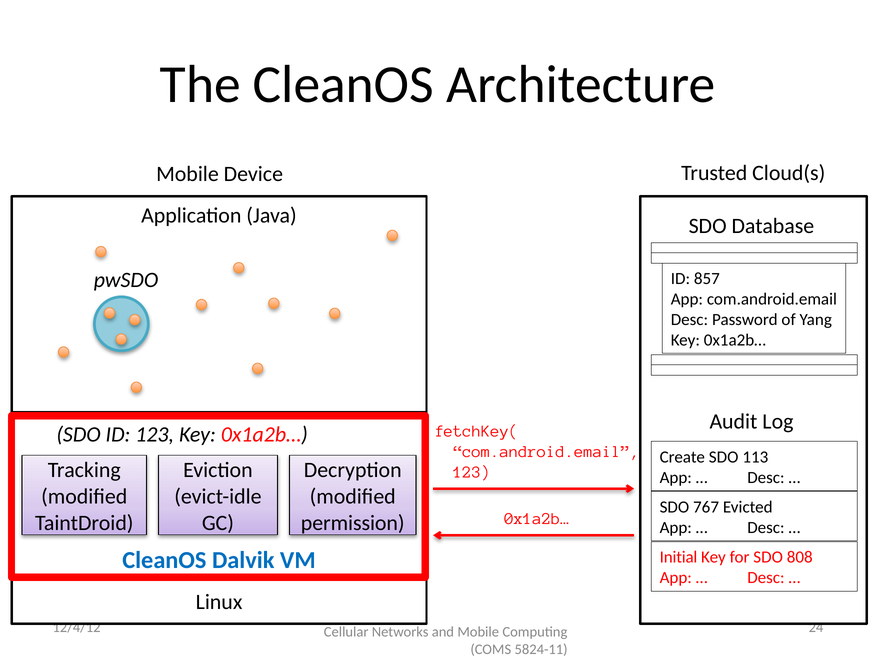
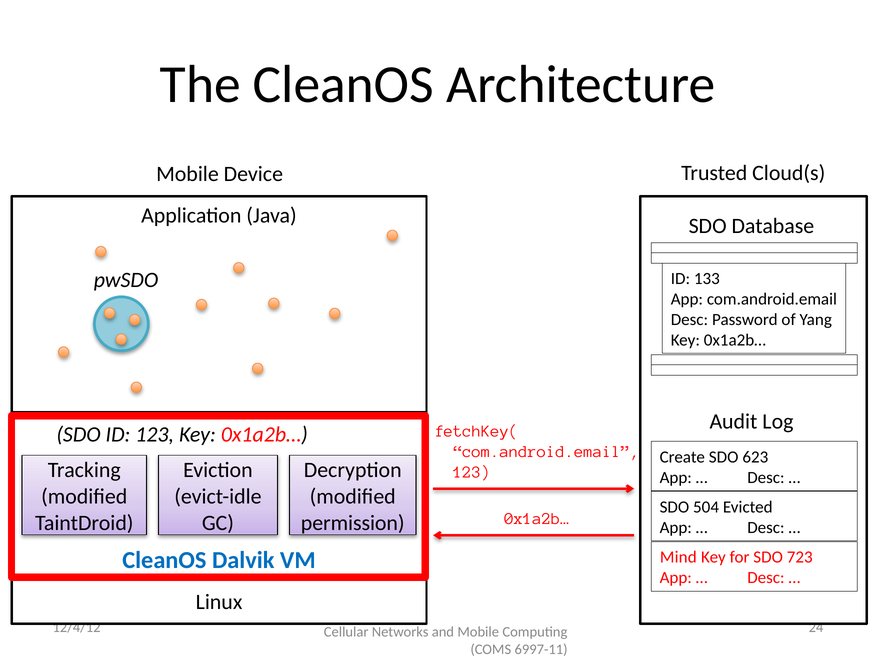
857: 857 -> 133 (707, 279)
113: 113 -> 623 (755, 457)
767: 767 -> 504 (706, 507)
Initial: Initial -> Mind (678, 557)
808: 808 -> 723 (800, 557)
5824-11: 5824-11 -> 6997-11 (541, 649)
